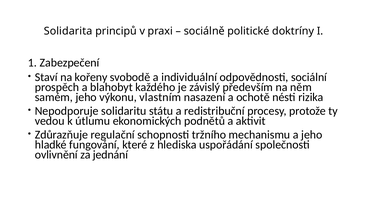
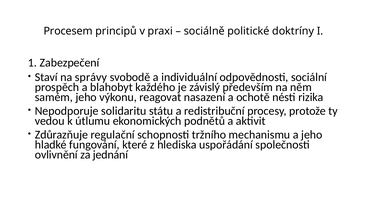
Solidarita: Solidarita -> Procesem (68, 31)
kořeny: kořeny -> správy (91, 77)
vlastním: vlastním -> reagovat (160, 97)
